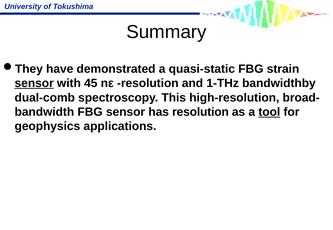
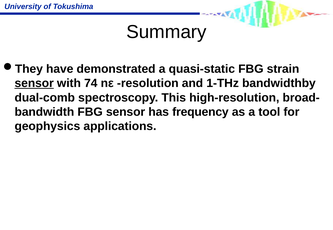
45: 45 -> 74 (91, 83)
has resolution: resolution -> frequency (200, 112)
tool underline: present -> none (269, 112)
